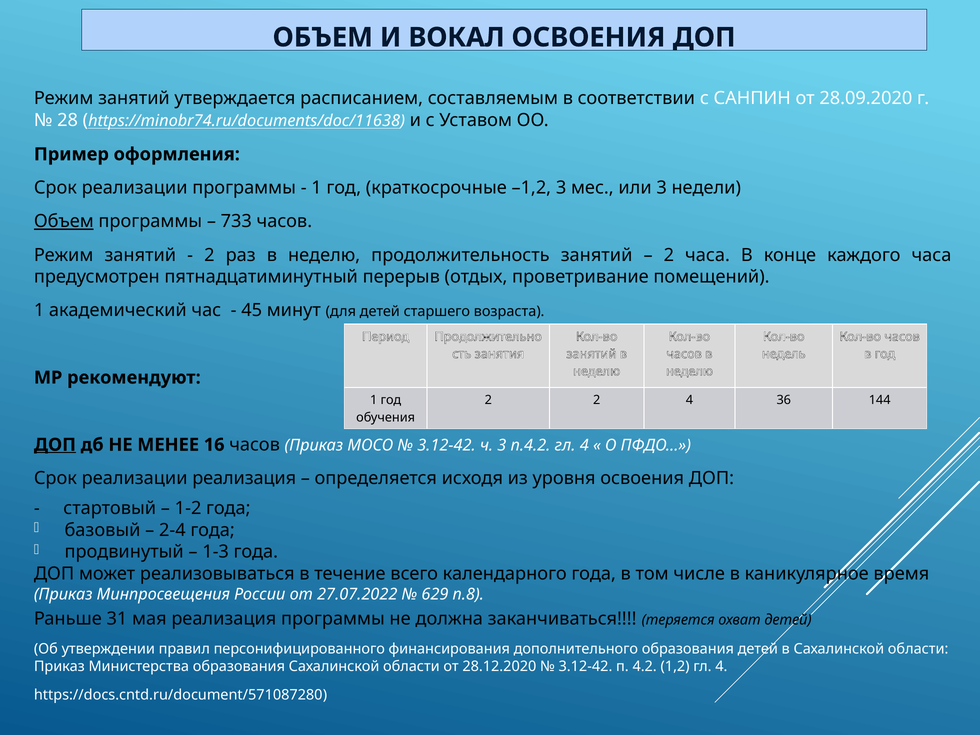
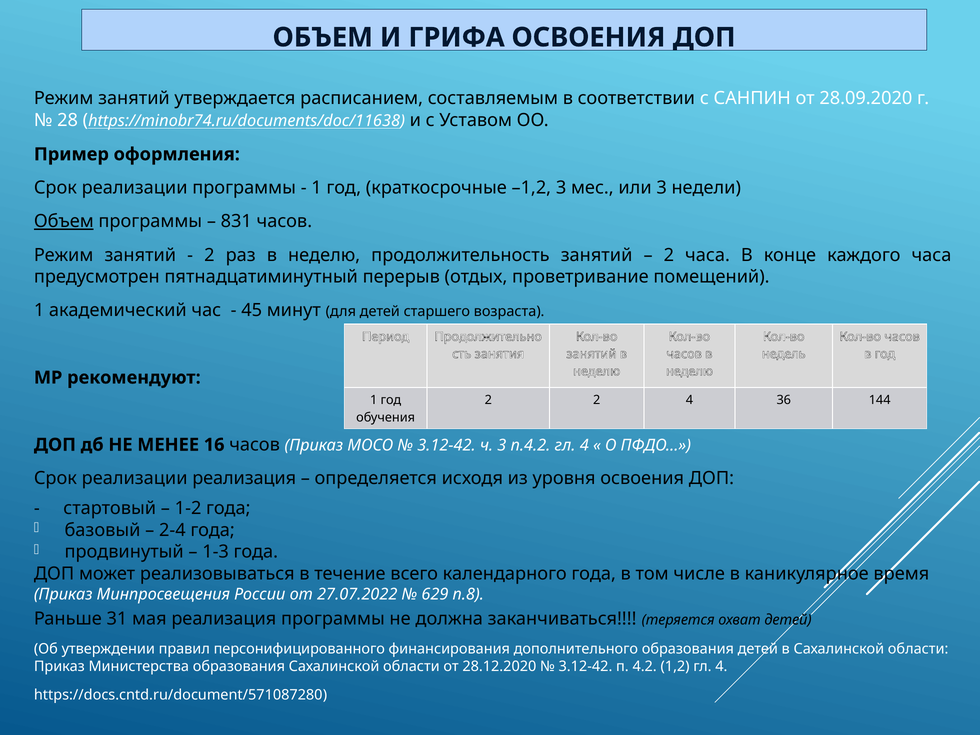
ВОКАЛ: ВОКАЛ -> ГРИФА (457, 37)
733: 733 -> 831 (236, 221)
ДОП underline: present -> none (55, 445)
